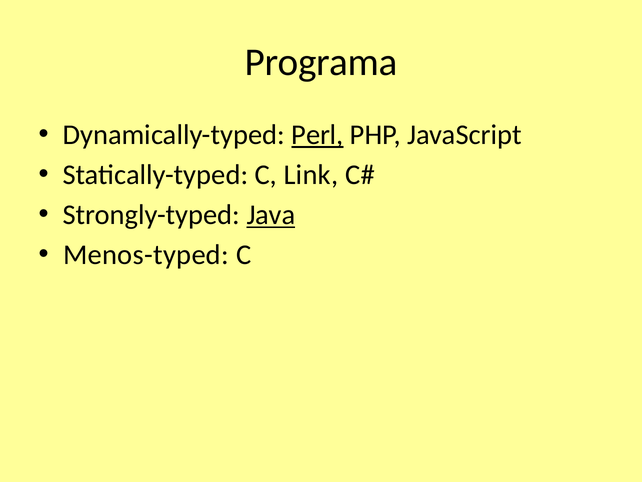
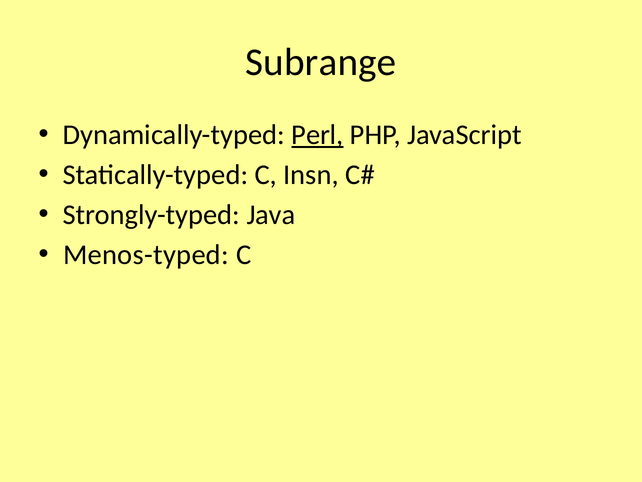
Programa: Programa -> Subrange (321, 62)
Link: Link -> Insn (311, 175)
Java underline: present -> none (271, 215)
